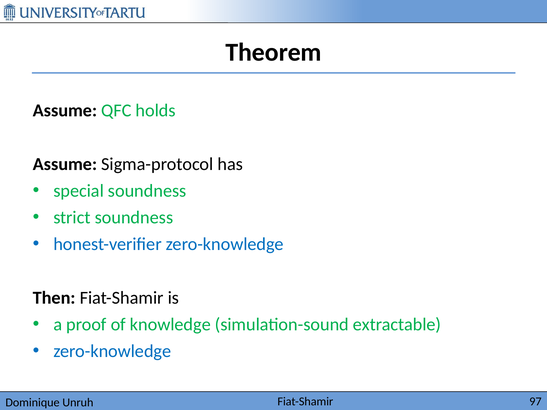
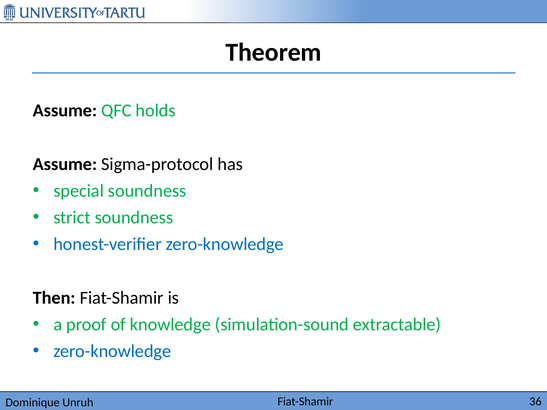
97: 97 -> 36 (535, 402)
